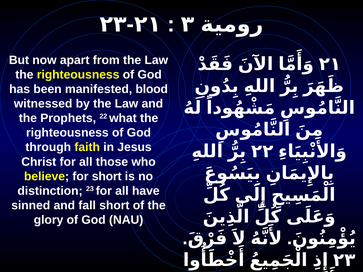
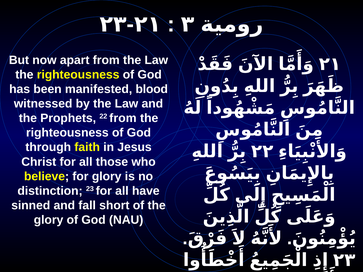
22 what: what -> from (123, 118)
for short: short -> glory (107, 176)
